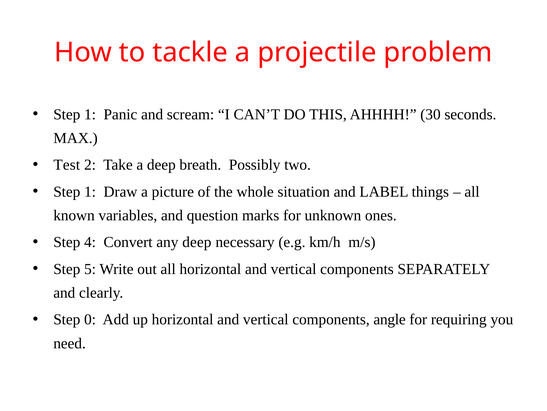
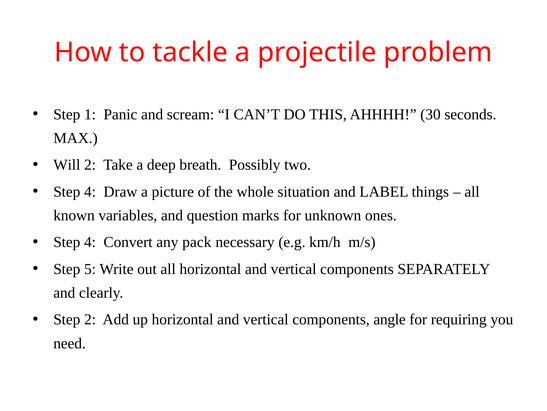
Test: Test -> Will (67, 165)
1: 1 -> 4 (90, 191)
any deep: deep -> pack (197, 242)
Step 0: 0 -> 2 (90, 319)
